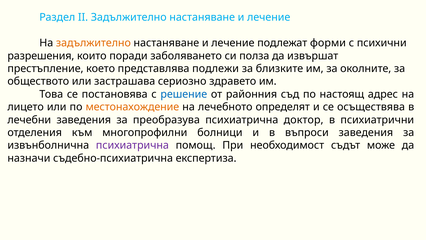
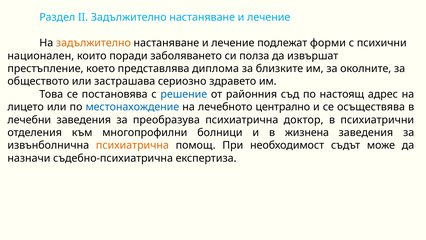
разрешения: разрешения -> национален (41, 56)
подлежи: подлежи -> диплома (216, 69)
местонахождение colour: orange -> blue (132, 107)
определят: определят -> централно (283, 107)
въпроси: въпроси -> жизнена (307, 132)
психиатрична colour: purple -> orange (132, 145)
